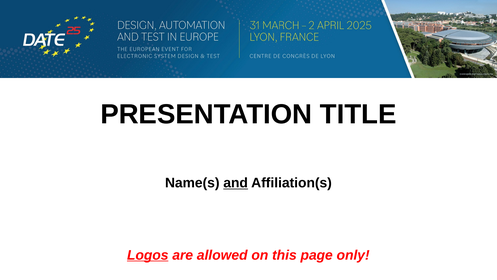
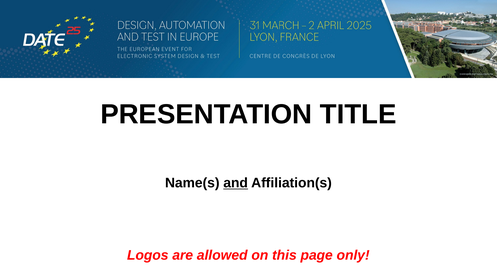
Logos underline: present -> none (148, 255)
